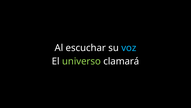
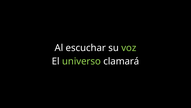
voz colour: light blue -> light green (129, 48)
